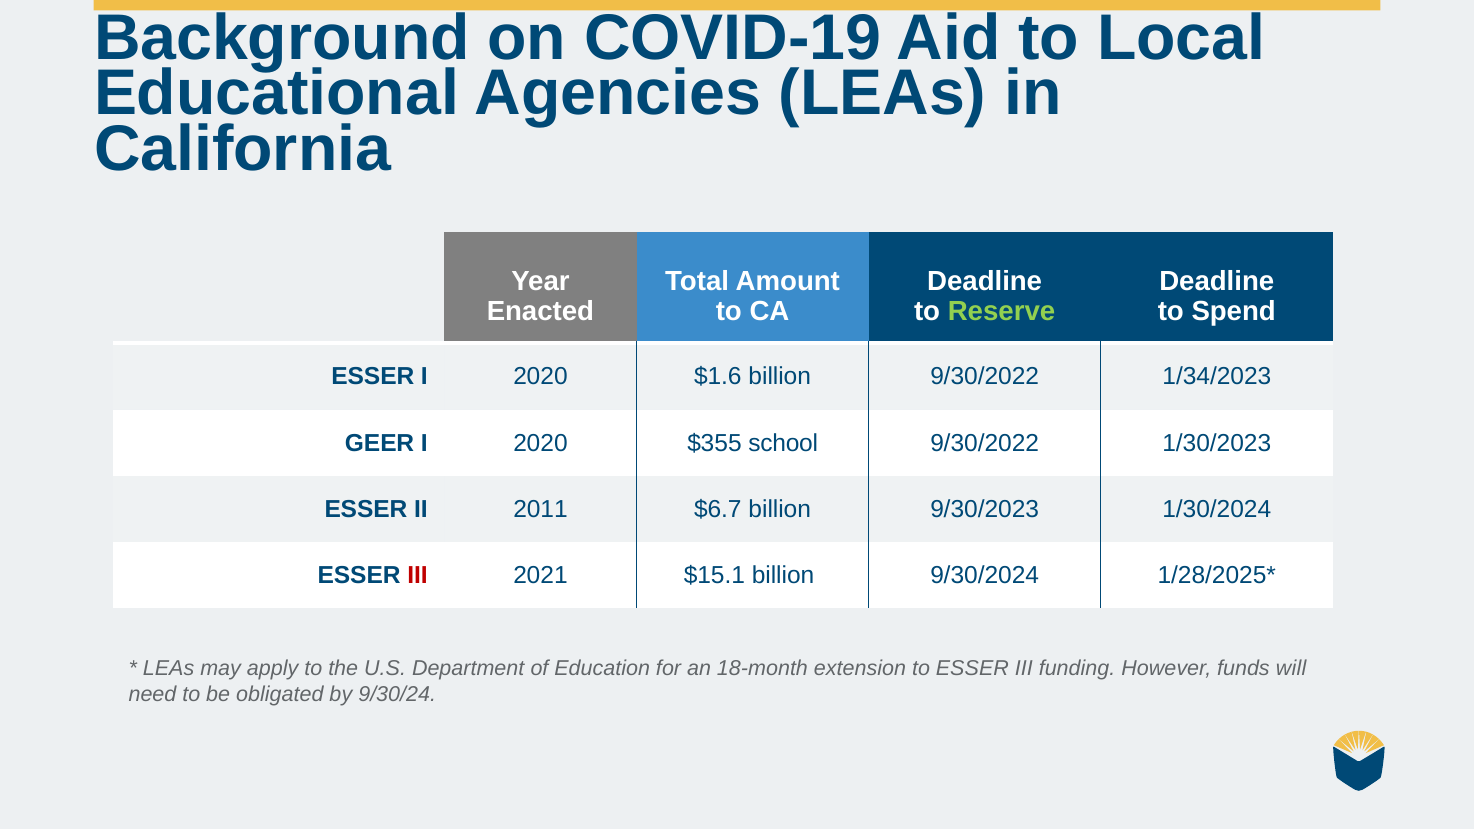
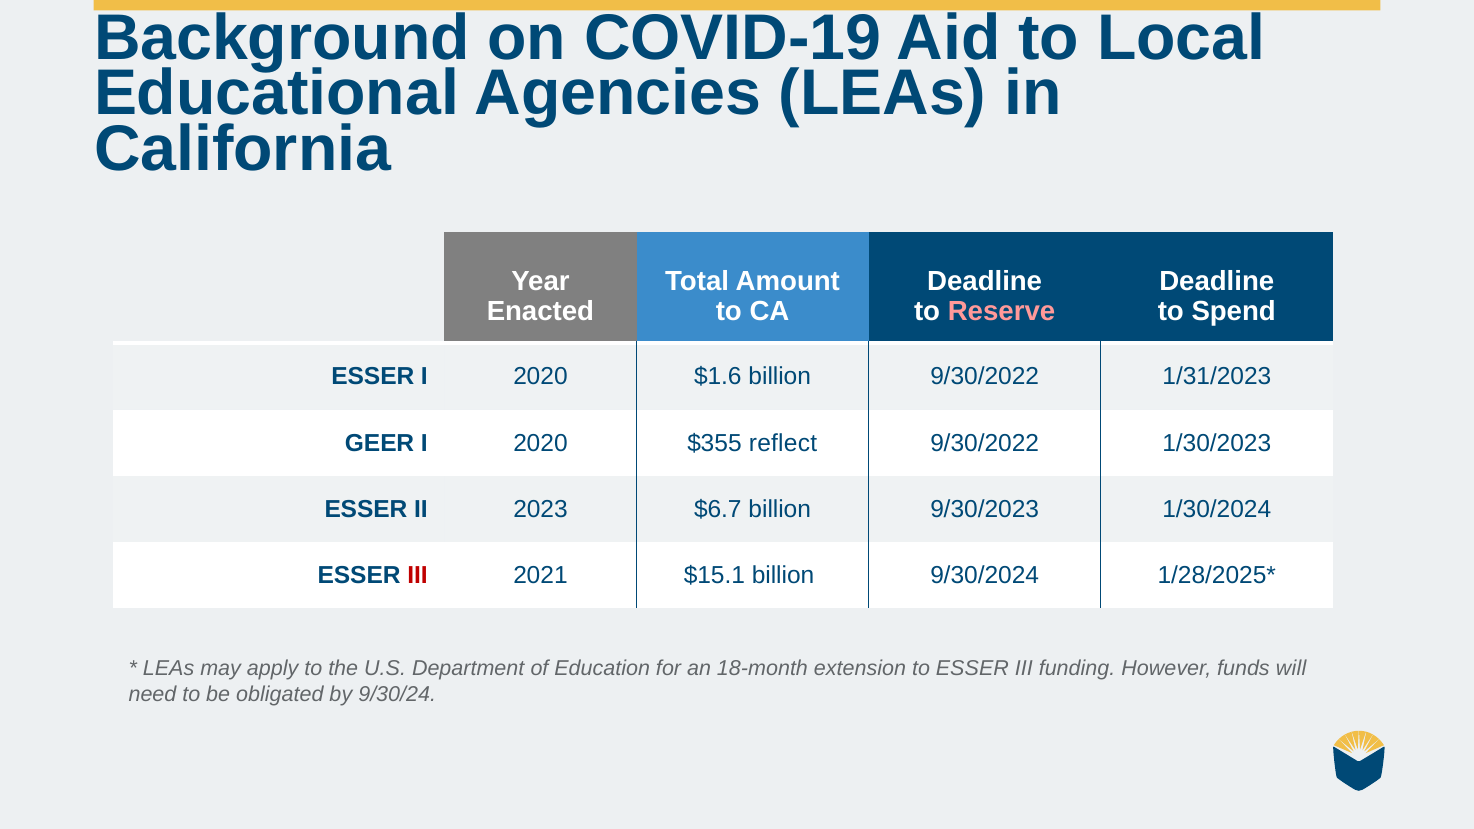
Reserve colour: light green -> pink (1002, 312)
1/34/2023: 1/34/2023 -> 1/31/2023 (1217, 377)
school: school -> reflect (783, 443)
2011: 2011 -> 2023 (541, 509)
